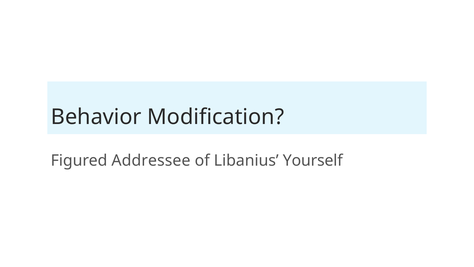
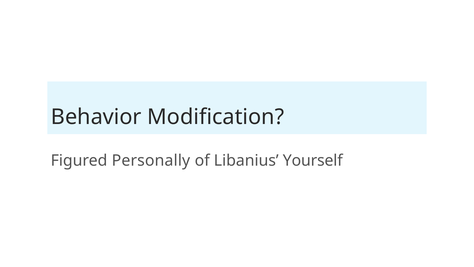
Addressee: Addressee -> Personally (151, 161)
